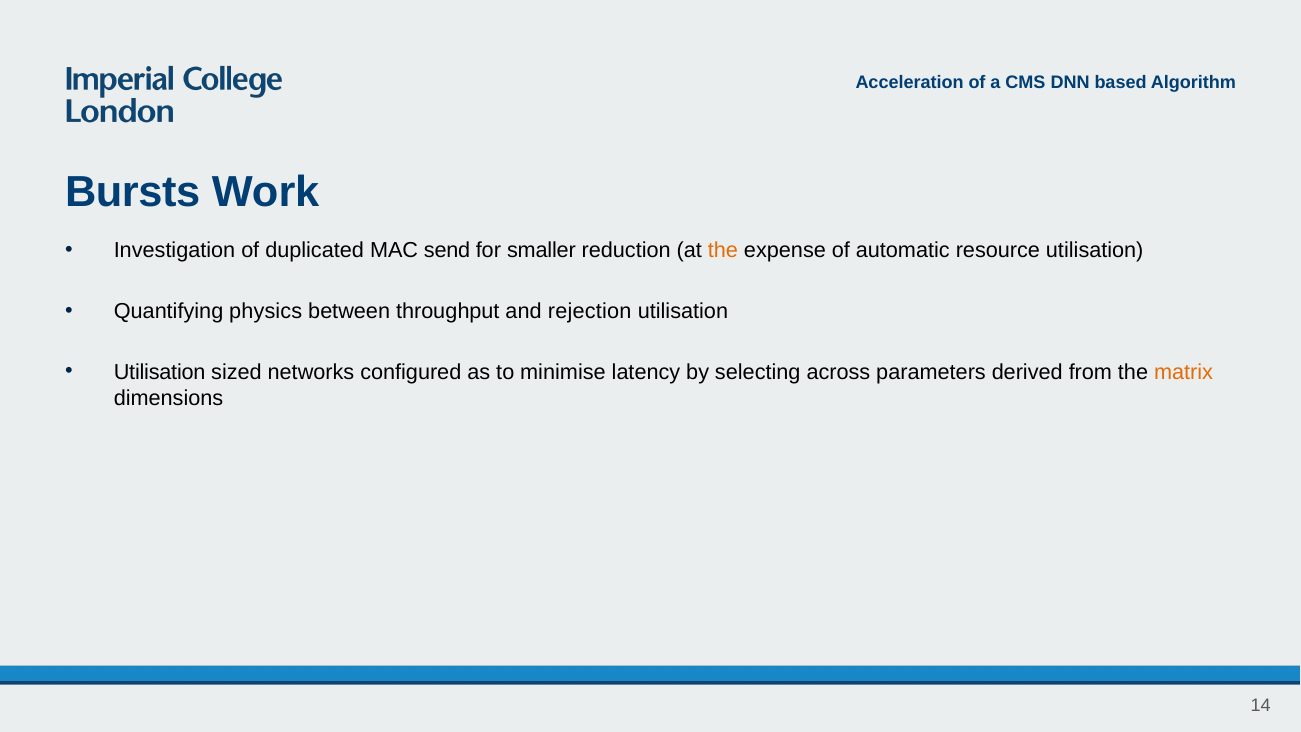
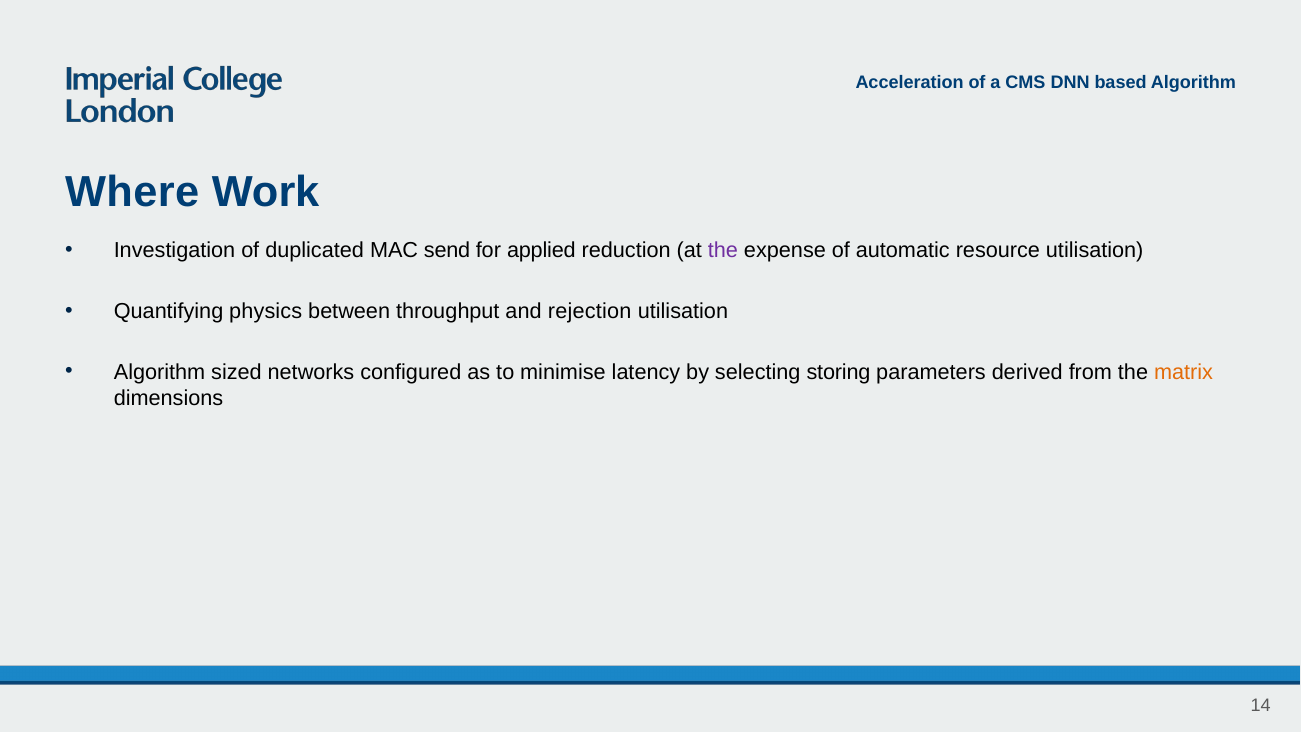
Bursts: Bursts -> Where (132, 192)
smaller: smaller -> applied (541, 250)
the colour: orange -> purple (723, 250)
Utilisation: Utilisation -> Algorithm (160, 372)
across: across -> storing (839, 372)
